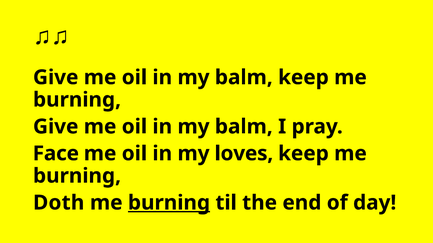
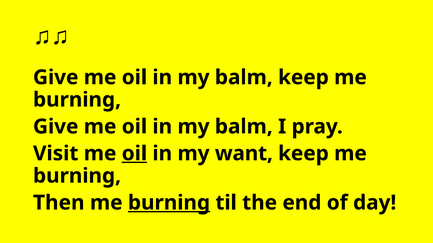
Face: Face -> Visit (56, 154)
oil underline: none -> present (134, 154)
loves: loves -> want (244, 154)
Doth: Doth -> Then (59, 203)
